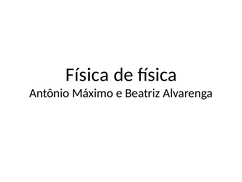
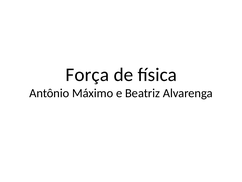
Física: Física -> Força (87, 74)
